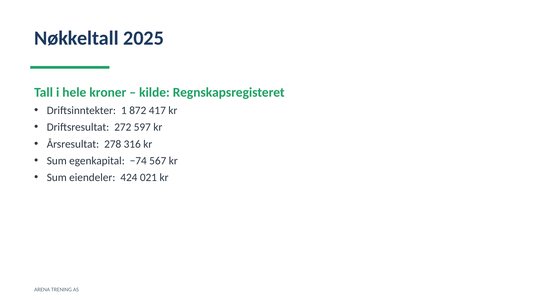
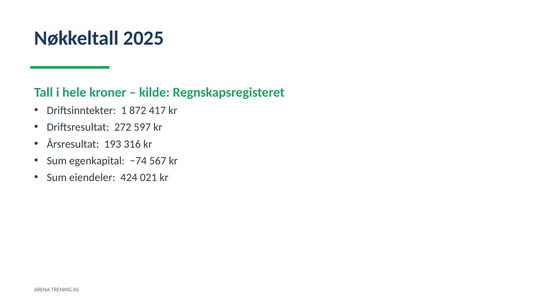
278: 278 -> 193 (113, 144)
